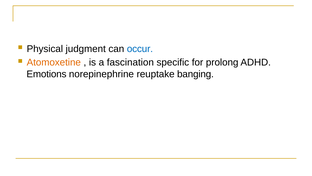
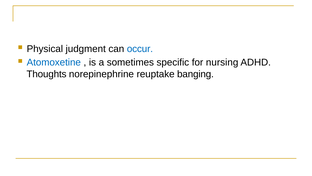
Atomoxetine colour: orange -> blue (54, 62)
fascination: fascination -> sometimes (130, 62)
prolong: prolong -> nursing (222, 62)
Emotions: Emotions -> Thoughts (47, 74)
